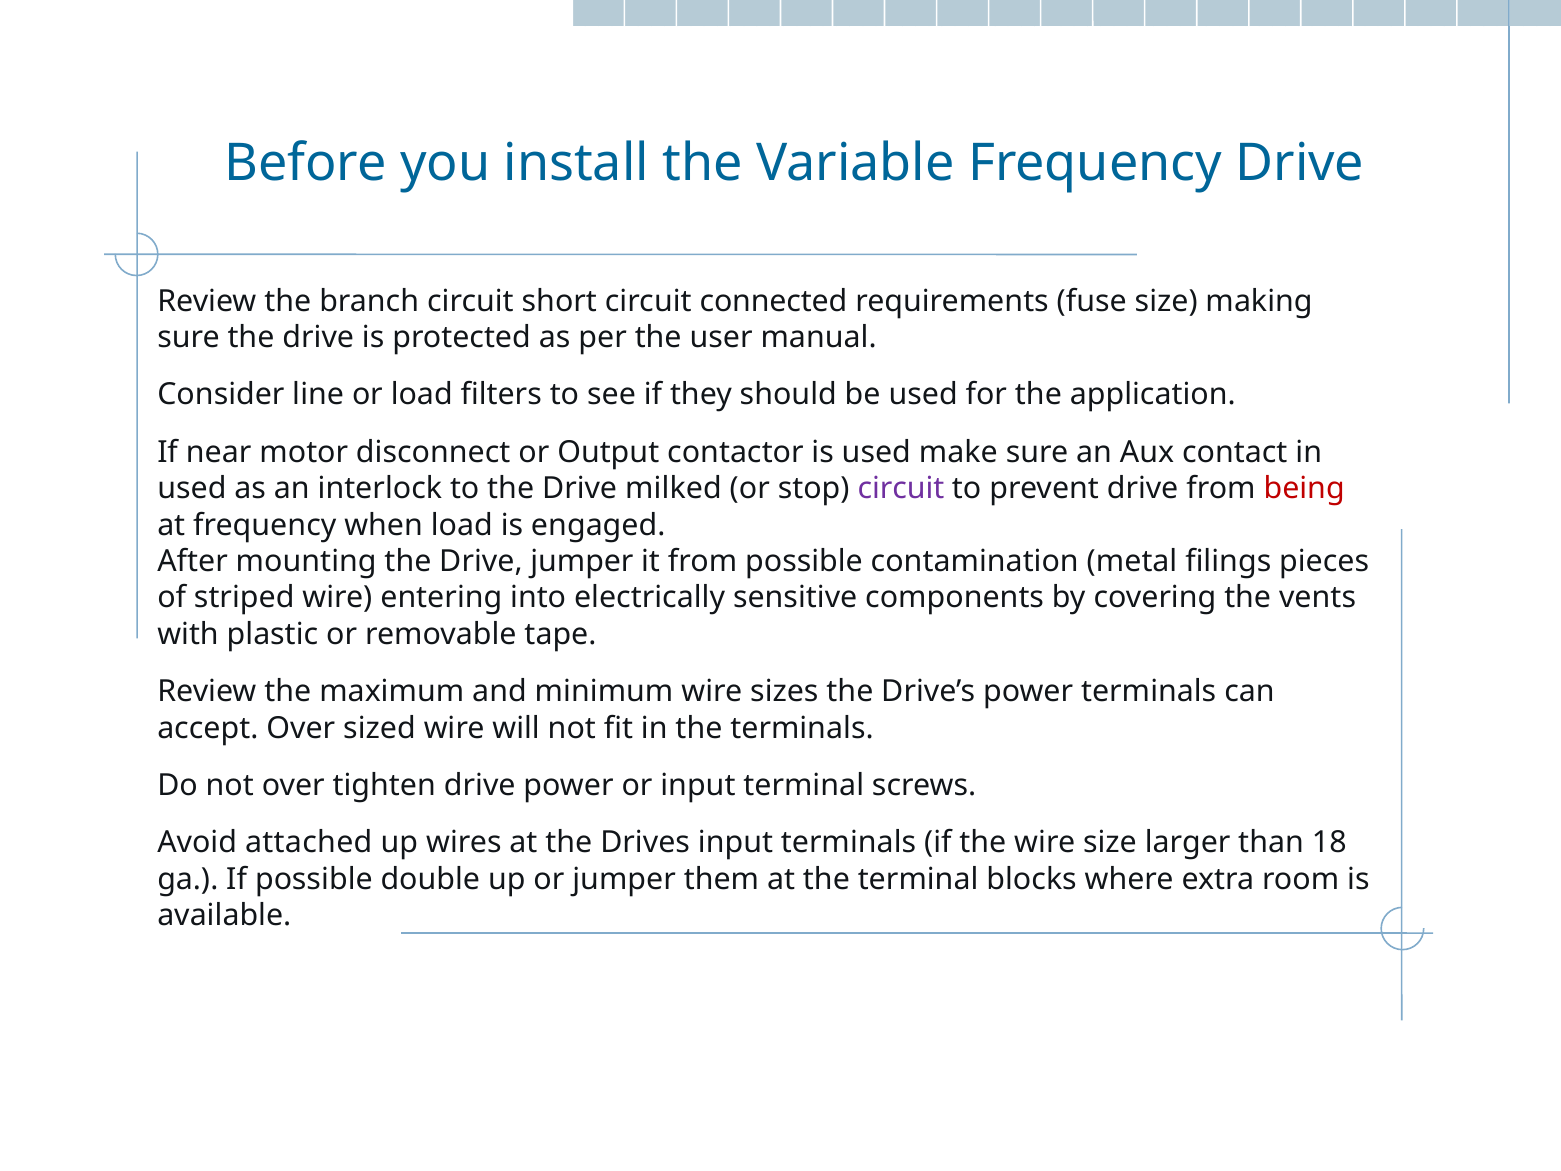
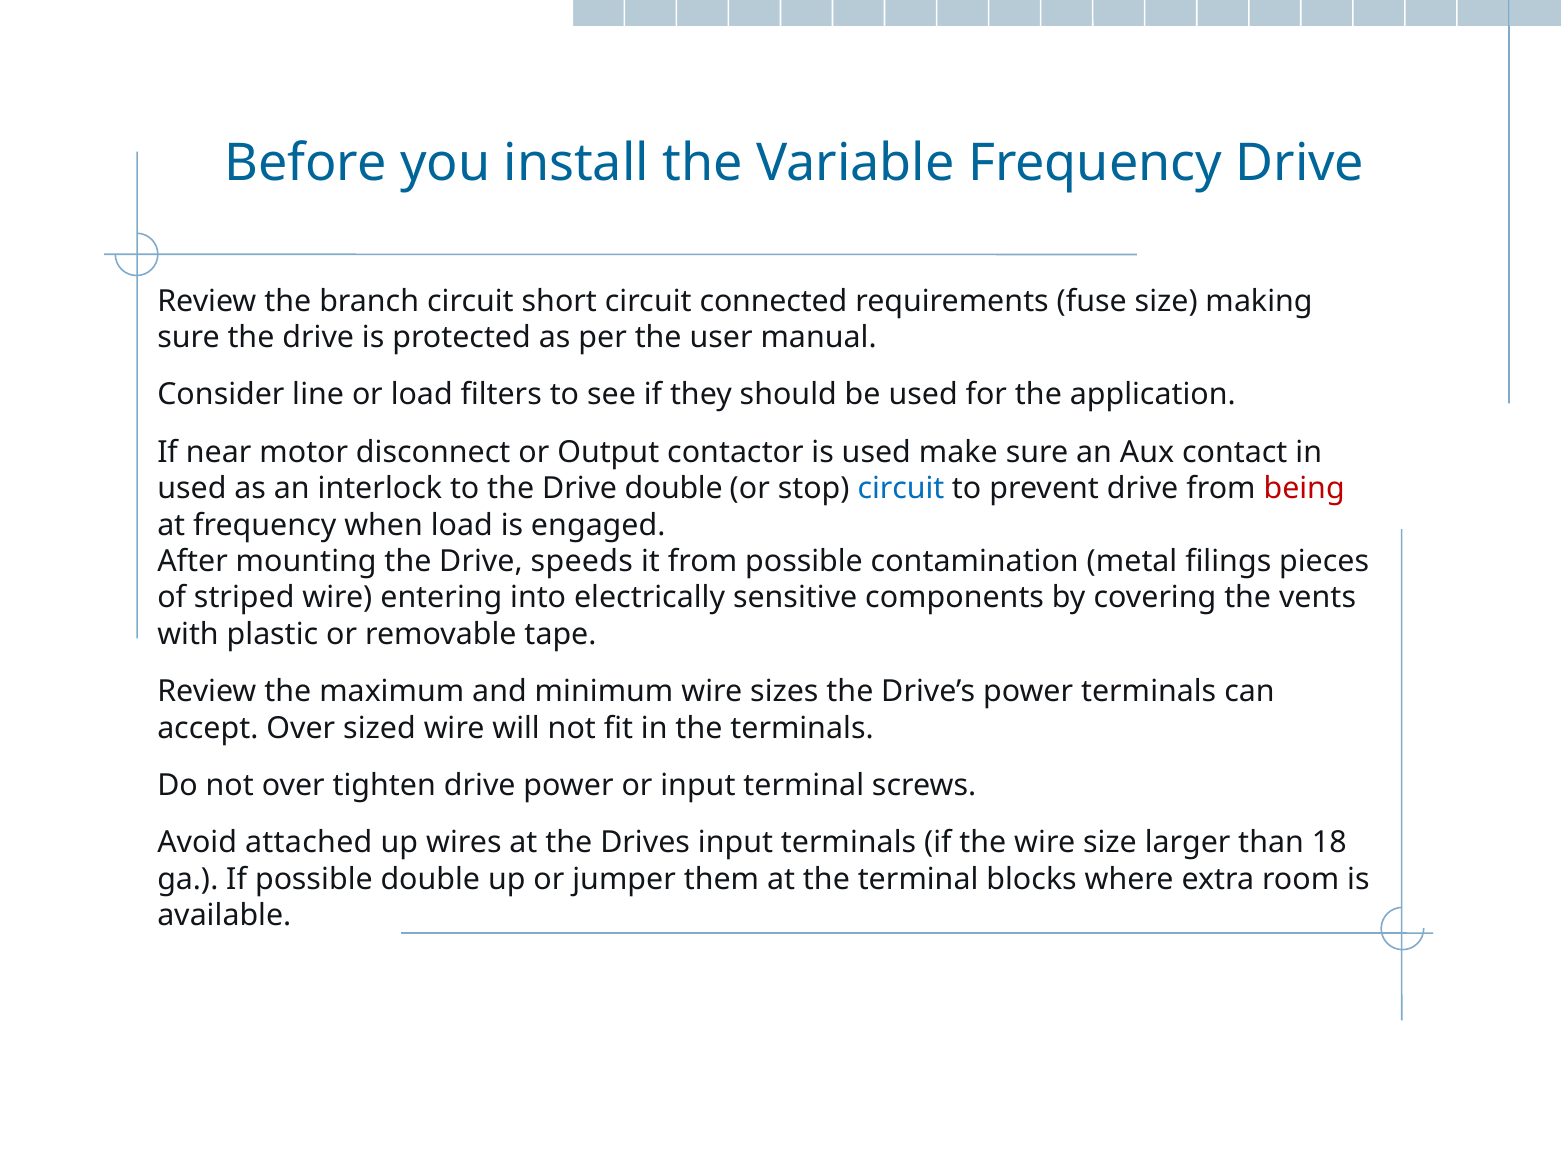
Drive milked: milked -> double (674, 489)
circuit colour: purple -> blue (901, 489)
Drive jumper: jumper -> speeds (582, 561)
